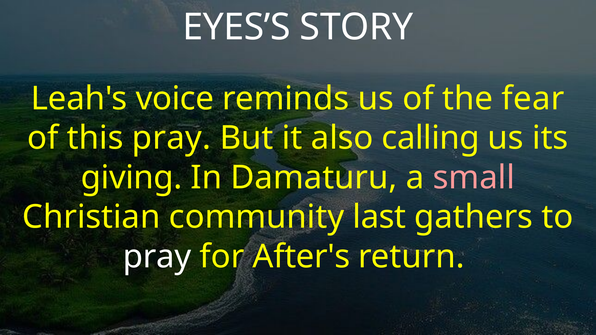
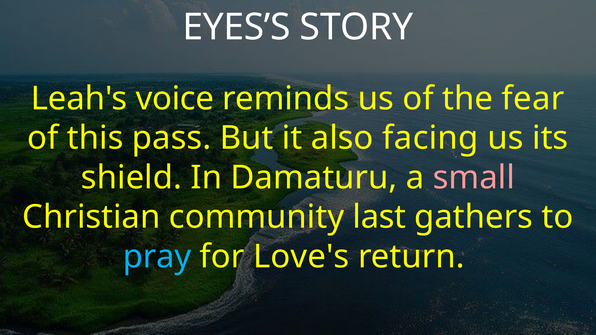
this pray: pray -> pass (172, 138)
calling: calling -> facing (430, 138)
giving: giving -> shield (131, 178)
pray colour: white -> light blue (157, 257)
After's: After's -> Love's (301, 257)
